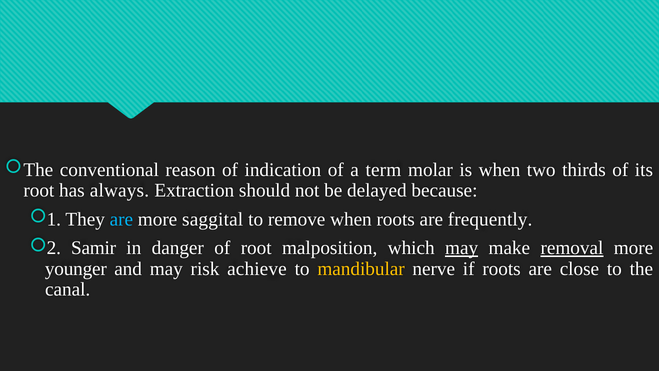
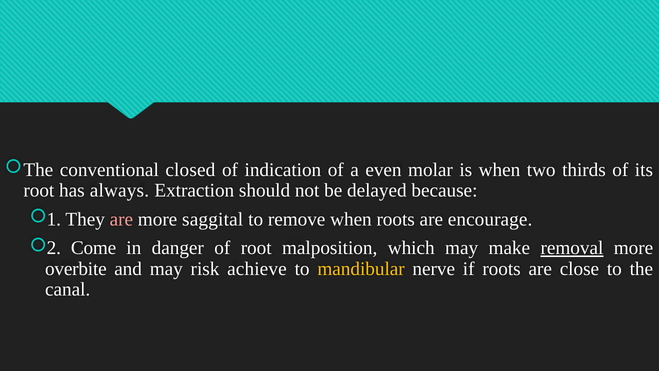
reason: reason -> closed (190, 170)
term: term -> even (383, 170)
are colour: light blue -> pink (121, 219)
frequently: frequently -> encourage (490, 219)
Samir: Samir -> Come (94, 248)
may underline: present -> none (462, 248)
younger: younger -> overbite (76, 269)
